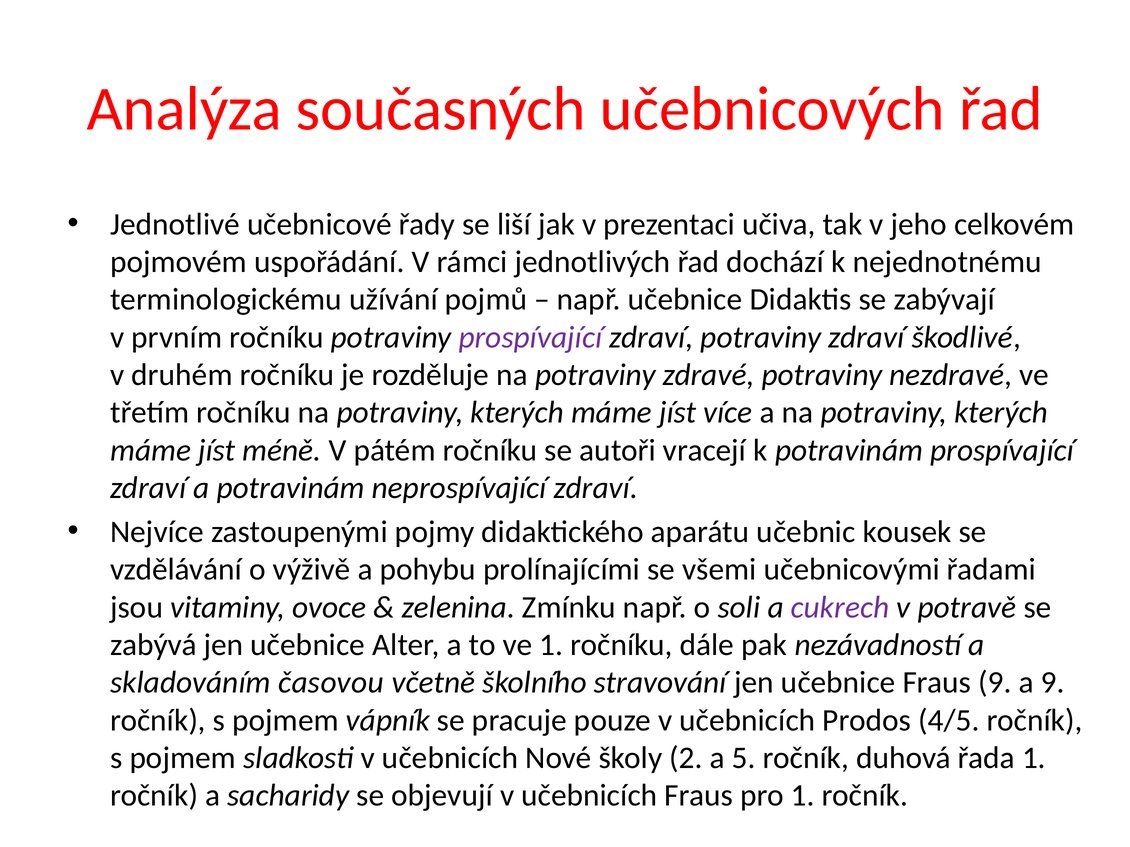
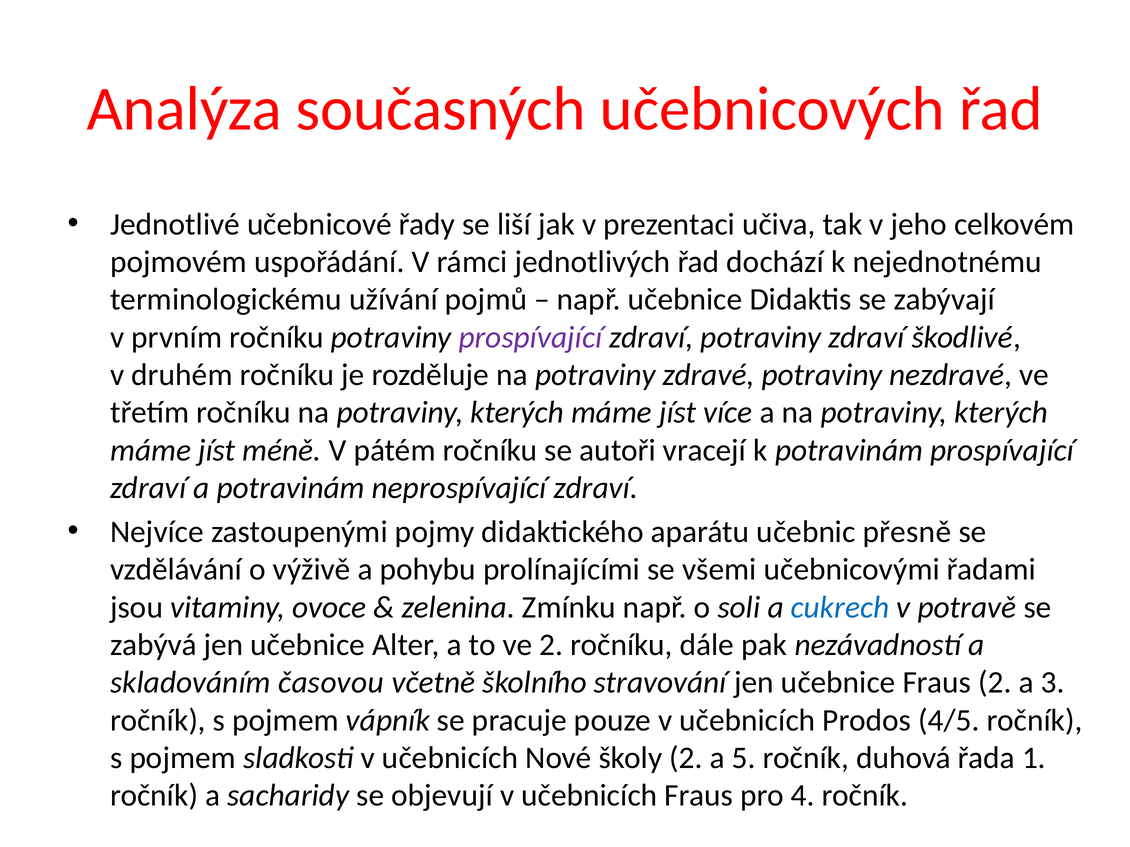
kousek: kousek -> přesně (907, 532)
cukrech colour: purple -> blue (840, 608)
ve 1: 1 -> 2 (551, 645)
Fraus 9: 9 -> 2 (995, 683)
a 9: 9 -> 3 (1053, 683)
pro 1: 1 -> 4 (803, 796)
